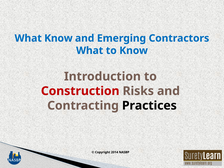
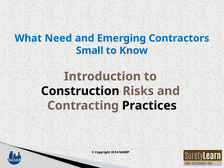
What Know: Know -> Need (58, 38)
What: What -> Small (90, 51)
Construction colour: red -> black (80, 91)
